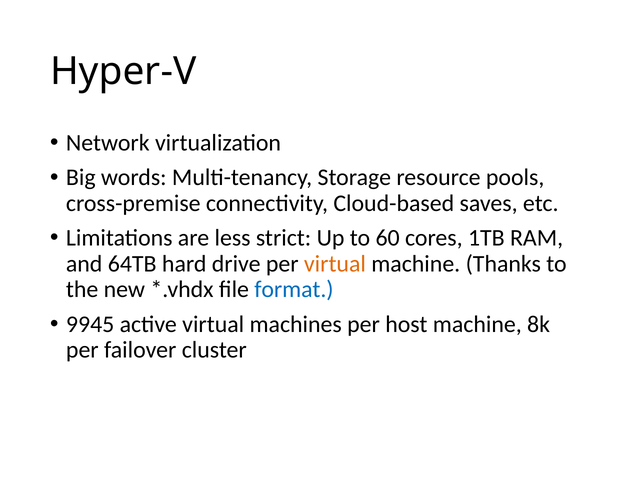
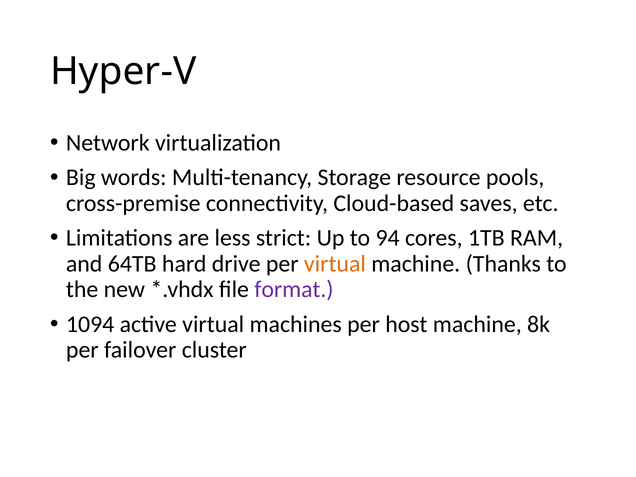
60: 60 -> 94 (388, 238)
format colour: blue -> purple (294, 290)
9945: 9945 -> 1094 (90, 324)
